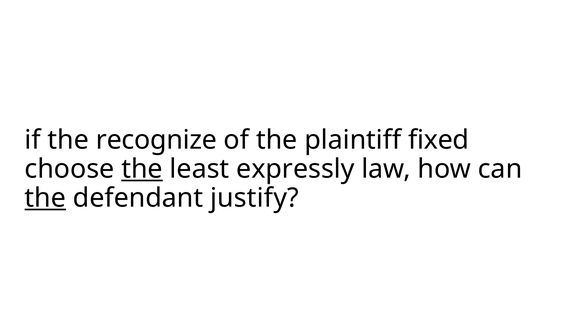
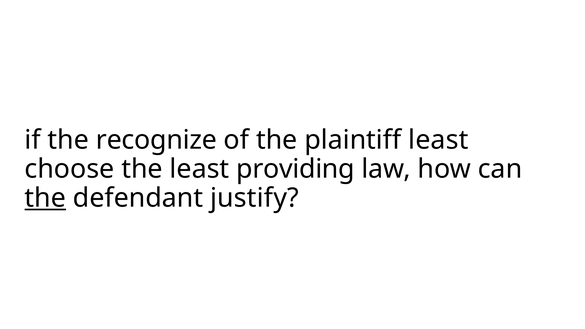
plaintiff fixed: fixed -> least (438, 140)
the underline: present -> none (142, 169)
expressly: expressly -> providing (295, 169)
